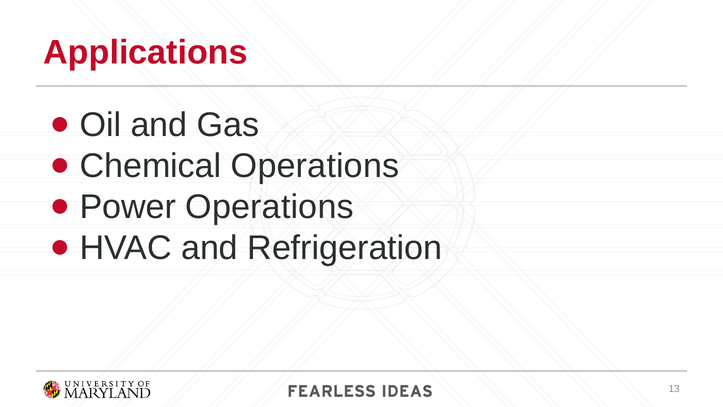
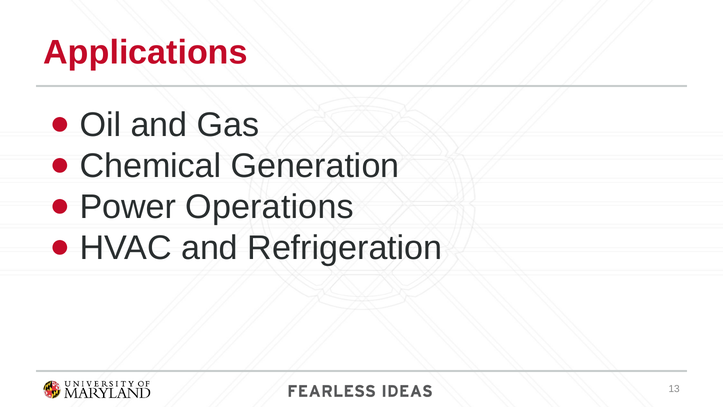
Chemical Operations: Operations -> Generation (315, 166)
